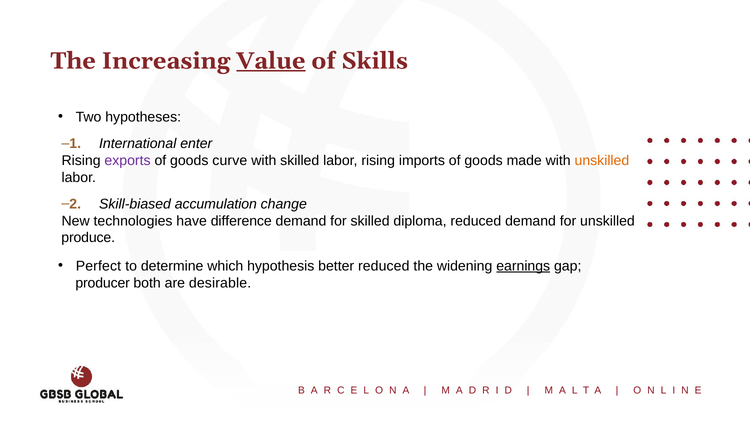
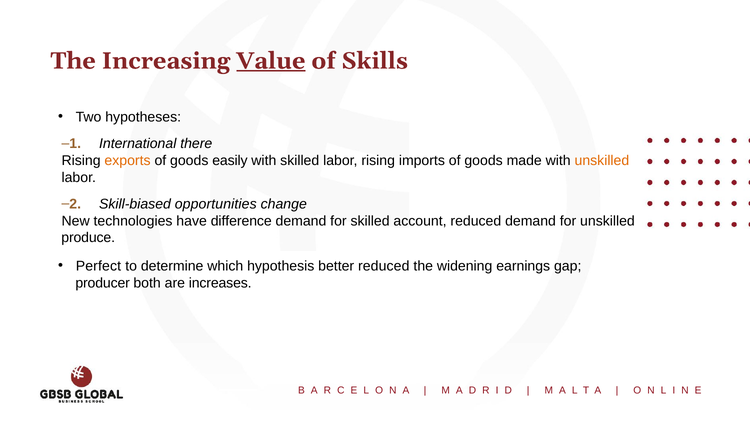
enter: enter -> there (196, 144)
exports colour: purple -> orange (128, 160)
curve: curve -> easily (230, 160)
accumulation: accumulation -> opportunities (216, 204)
diploma: diploma -> account (420, 221)
earnings underline: present -> none (523, 266)
desirable: desirable -> increases (220, 283)
